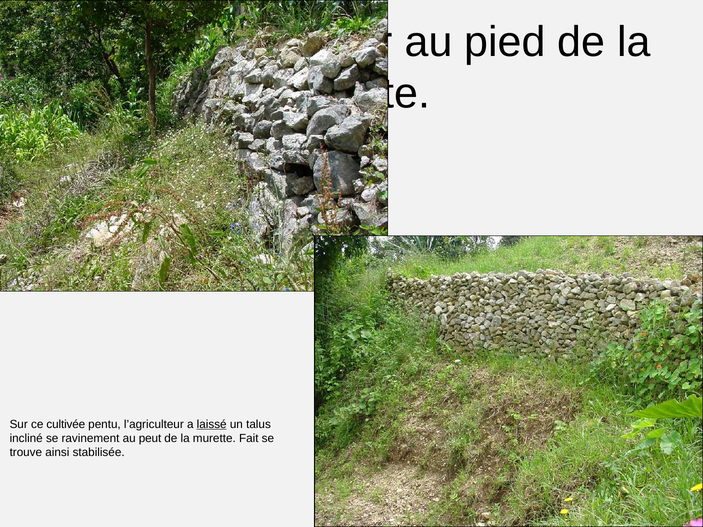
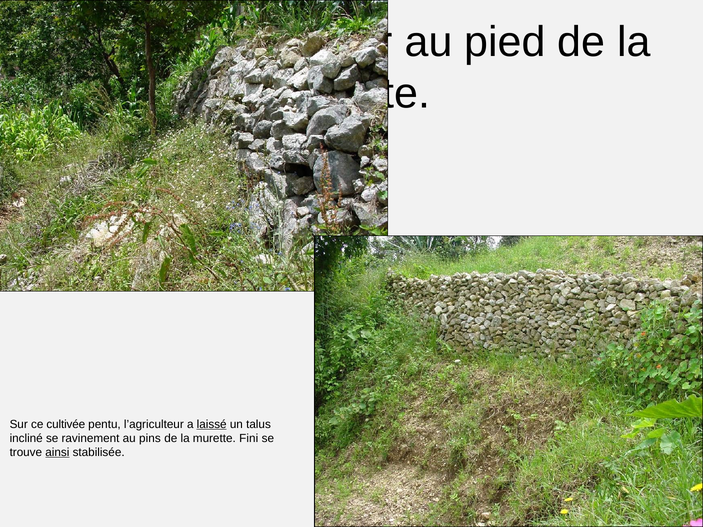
peut: peut -> pins (150, 438)
Fait: Fait -> Fini (249, 438)
ainsi underline: none -> present (57, 453)
